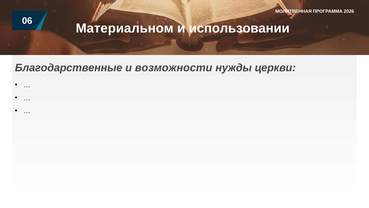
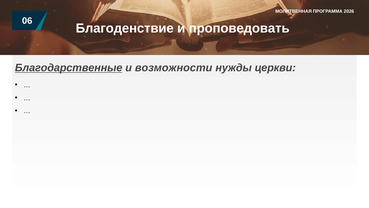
Материальном: Материальном -> Благоденствие (125, 28)
использовании: использовании -> проповедовать (239, 28)
Благодарственные underline: none -> present (69, 68)
